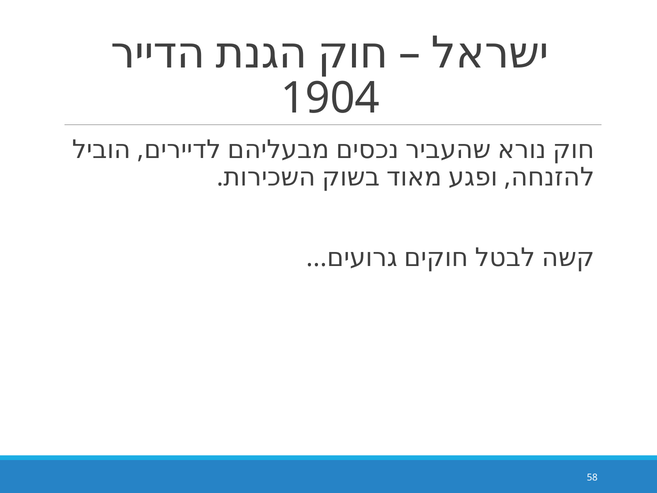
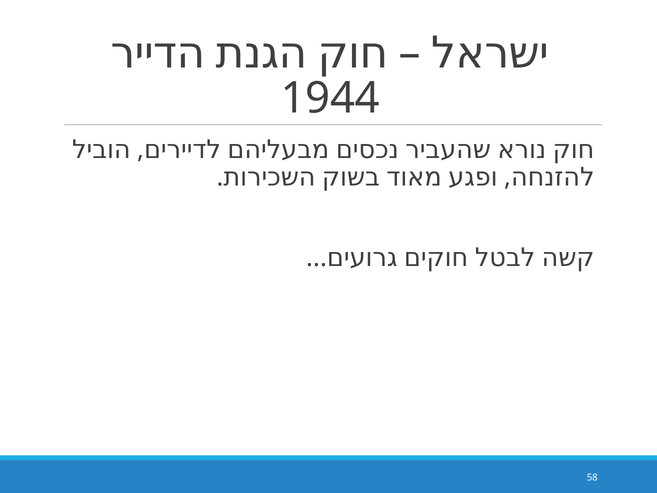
1904: 1904 -> 1944 (330, 98)
